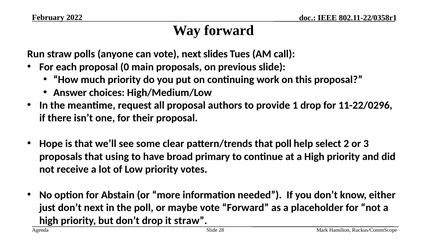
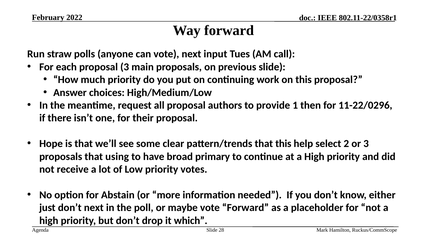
slides: slides -> input (215, 54)
proposal 0: 0 -> 3 (125, 67)
1 drop: drop -> then (311, 105)
that poll: poll -> this (283, 144)
it straw: straw -> which (191, 221)
